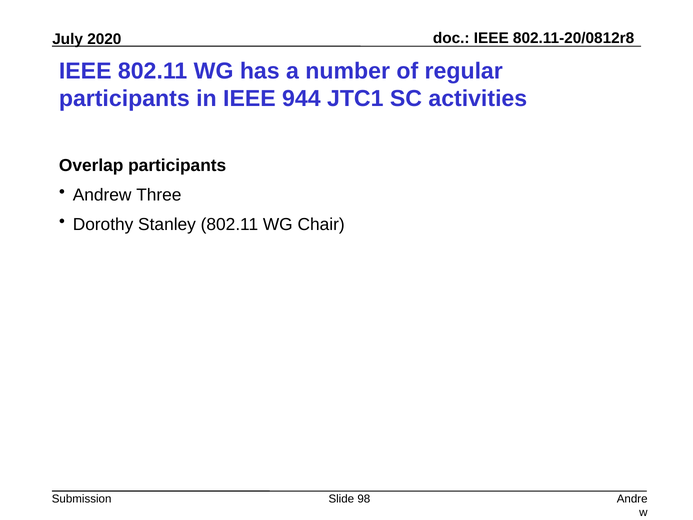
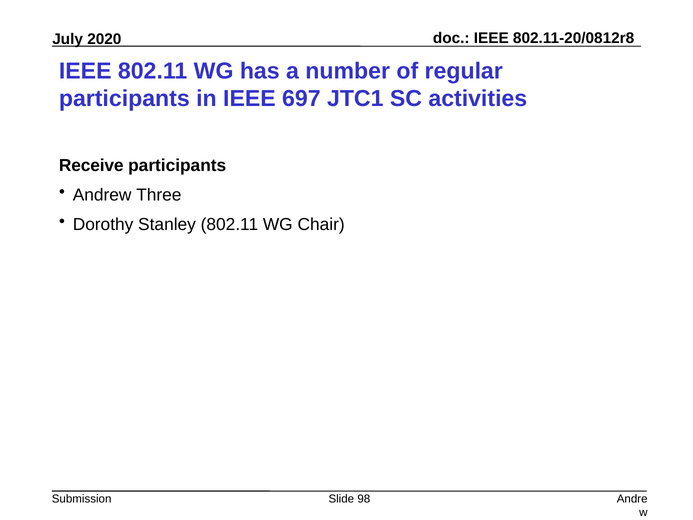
944: 944 -> 697 (301, 99)
Overlap: Overlap -> Receive (91, 165)
